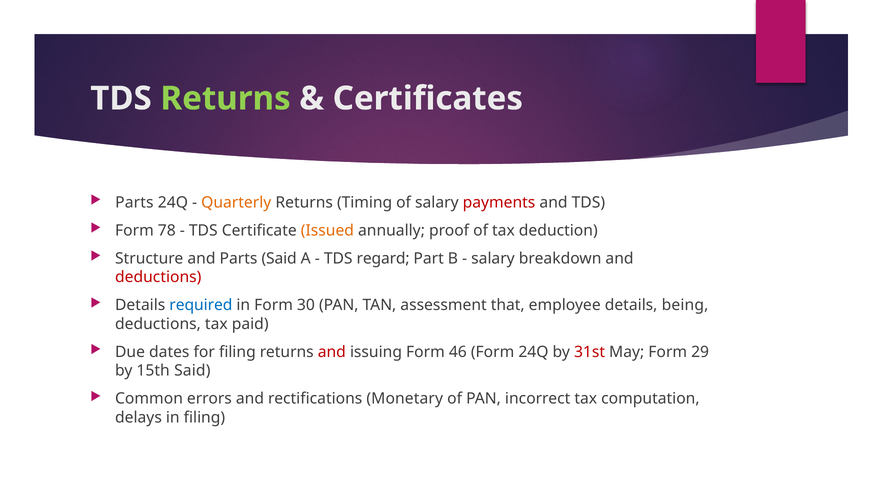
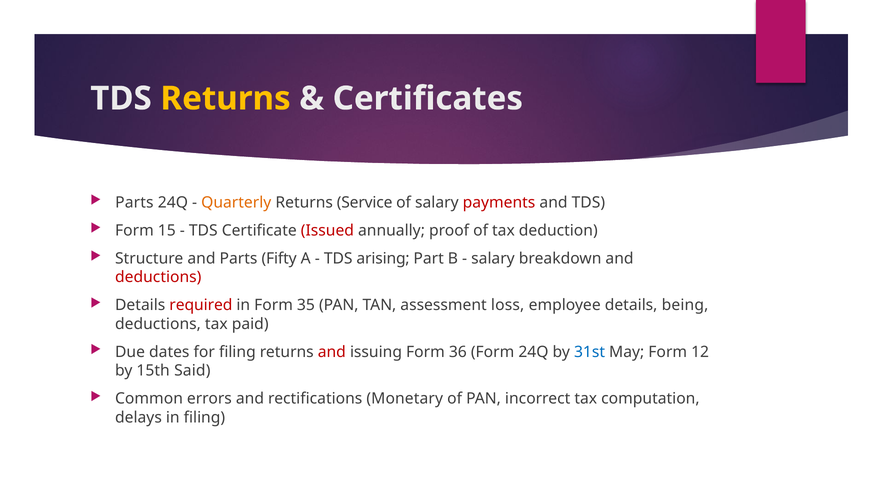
Returns colour: light green -> yellow (226, 98)
Timing: Timing -> Service (365, 202)
78: 78 -> 15 (167, 230)
Issued colour: orange -> red (327, 230)
Parts Said: Said -> Fifty (279, 258)
regard: regard -> arising (383, 258)
required colour: blue -> red (201, 305)
30: 30 -> 35 (306, 305)
that: that -> loss (508, 305)
46: 46 -> 36 (458, 352)
31st colour: red -> blue (590, 352)
29: 29 -> 12 (700, 352)
